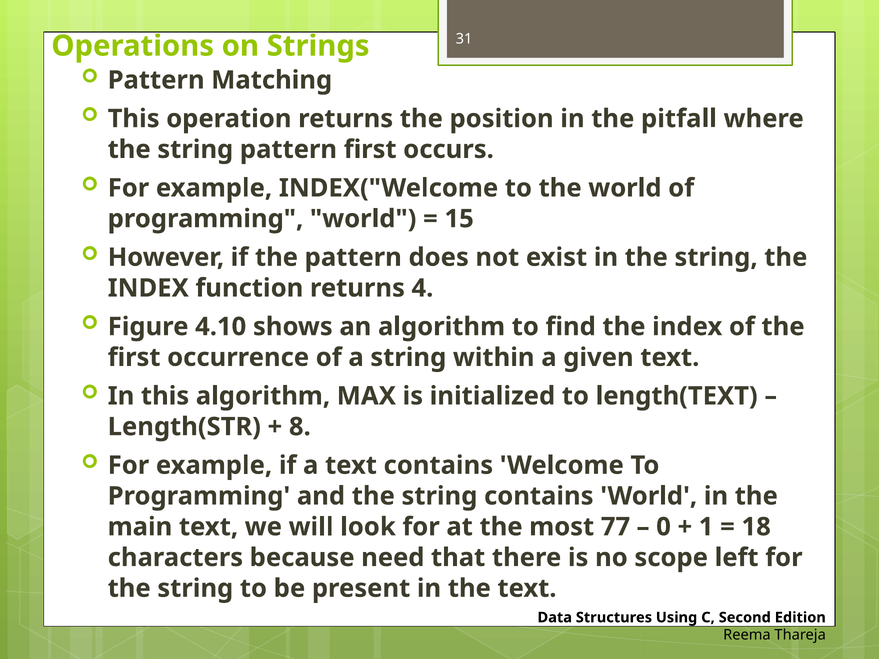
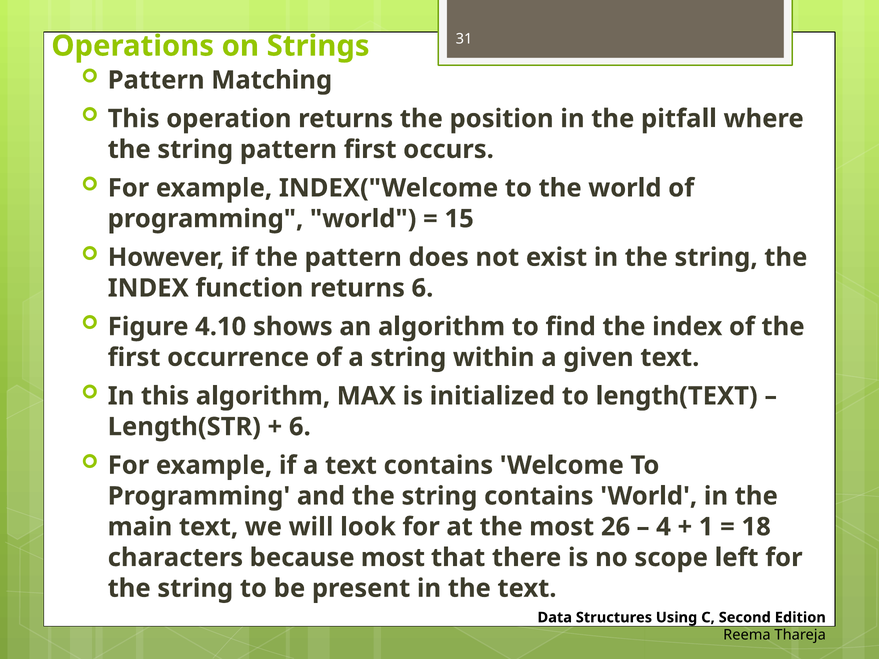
returns 4: 4 -> 6 (422, 288)
8: 8 -> 6 (300, 427)
77: 77 -> 26 (616, 527)
0: 0 -> 4 (664, 527)
because need: need -> most (393, 558)
